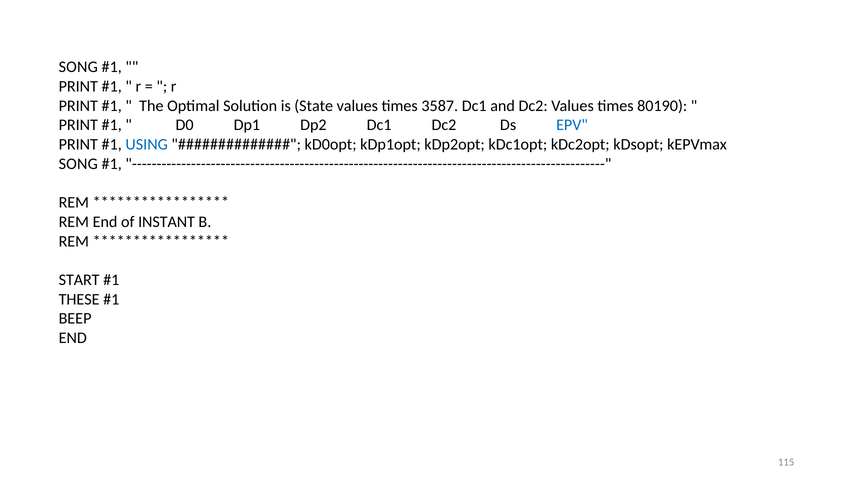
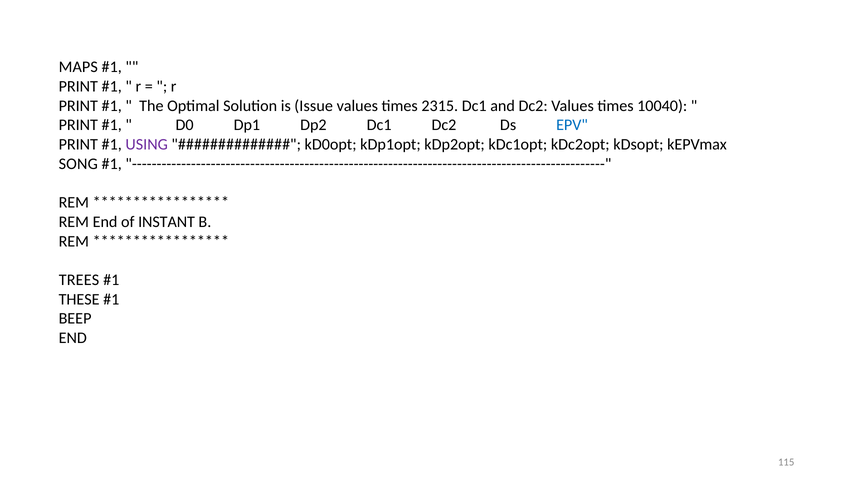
SONG: SONG -> MAPS (78, 67)
State: State -> Issue (314, 106)
3587: 3587 -> 2315 (440, 106)
80190: 80190 -> 10040 (662, 106)
USING colour: blue -> purple (147, 144)
START: START -> TREES (79, 280)
